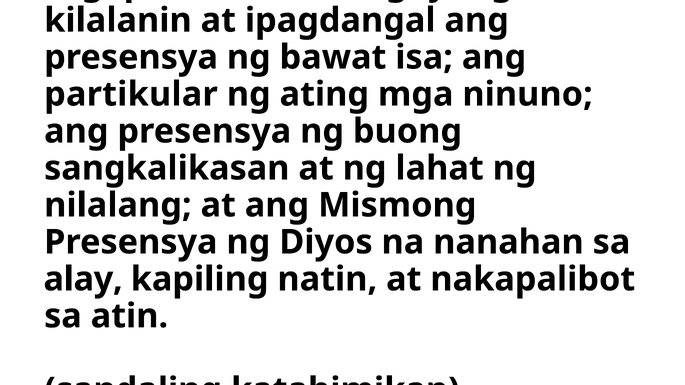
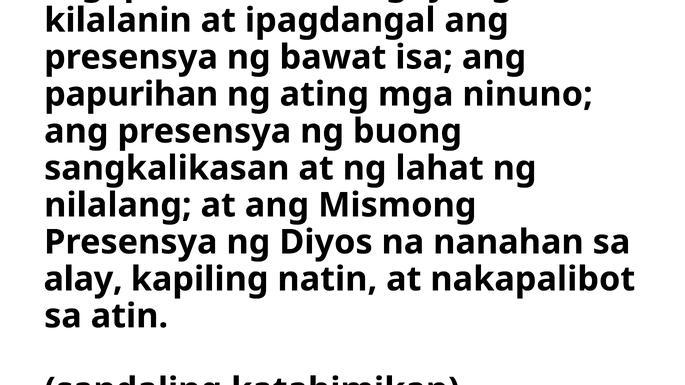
partikular: partikular -> papurihan (131, 94)
